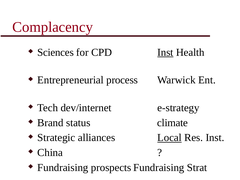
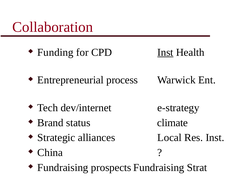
Complacency: Complacency -> Collaboration (53, 27)
Sciences: Sciences -> Funding (55, 52)
Local underline: present -> none (170, 138)
